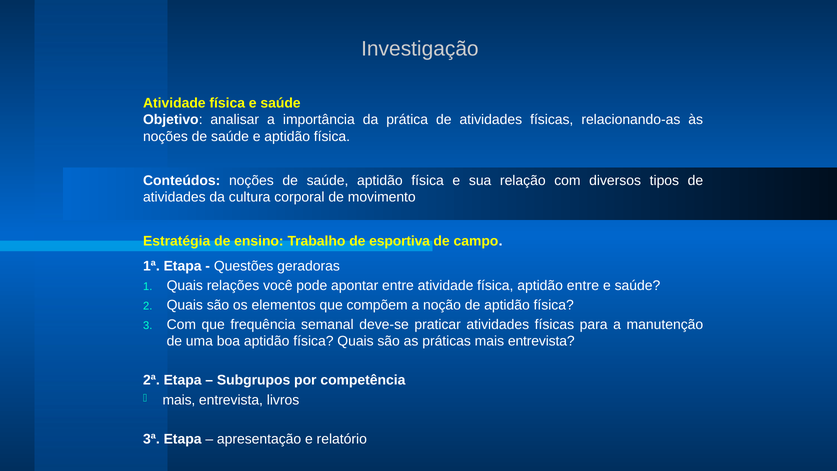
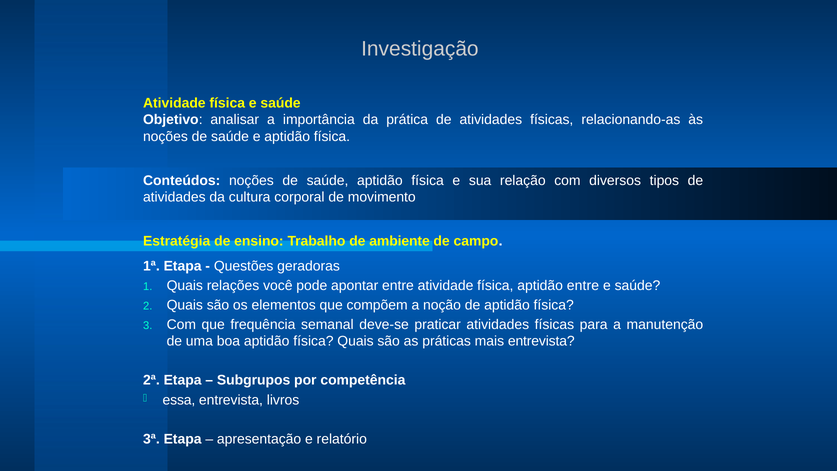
esportiva: esportiva -> ambiente (400, 241)
mais: mais -> essa (179, 400)
